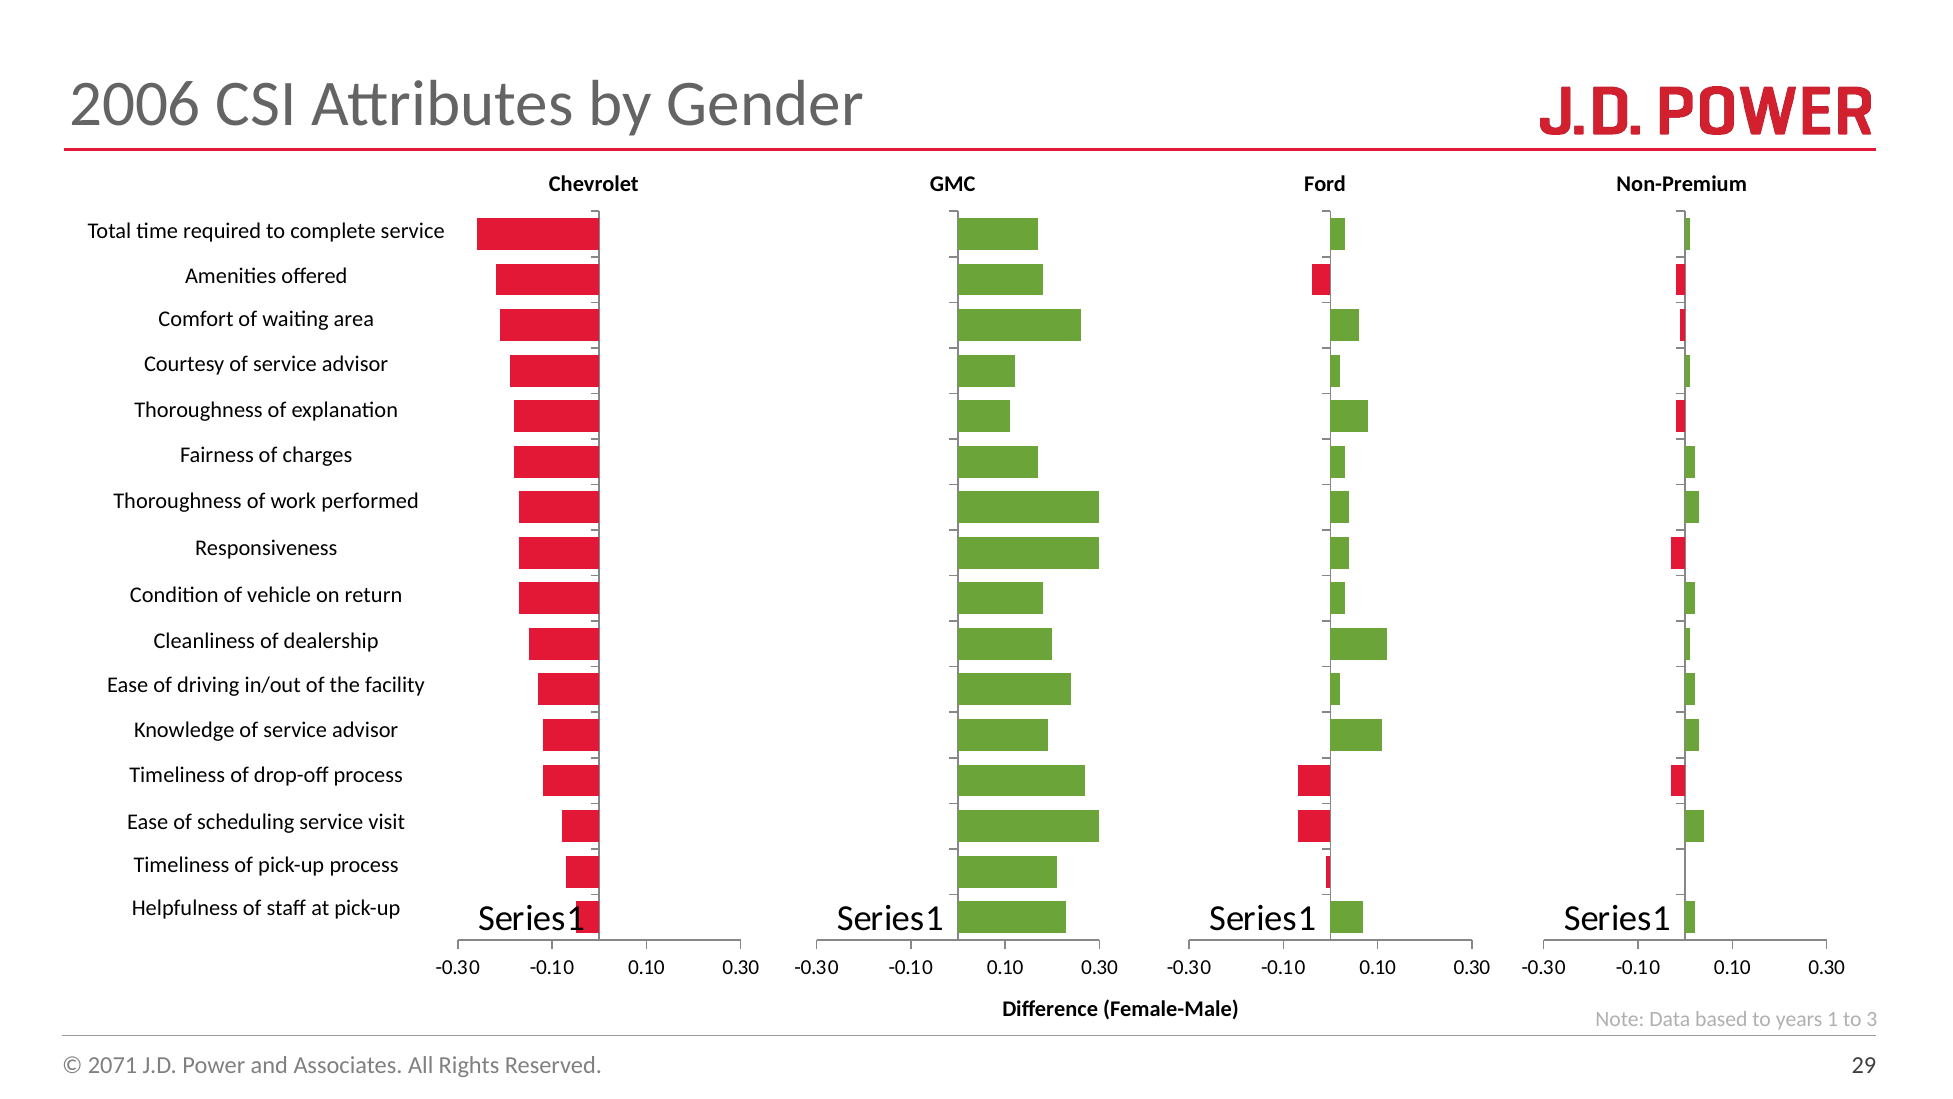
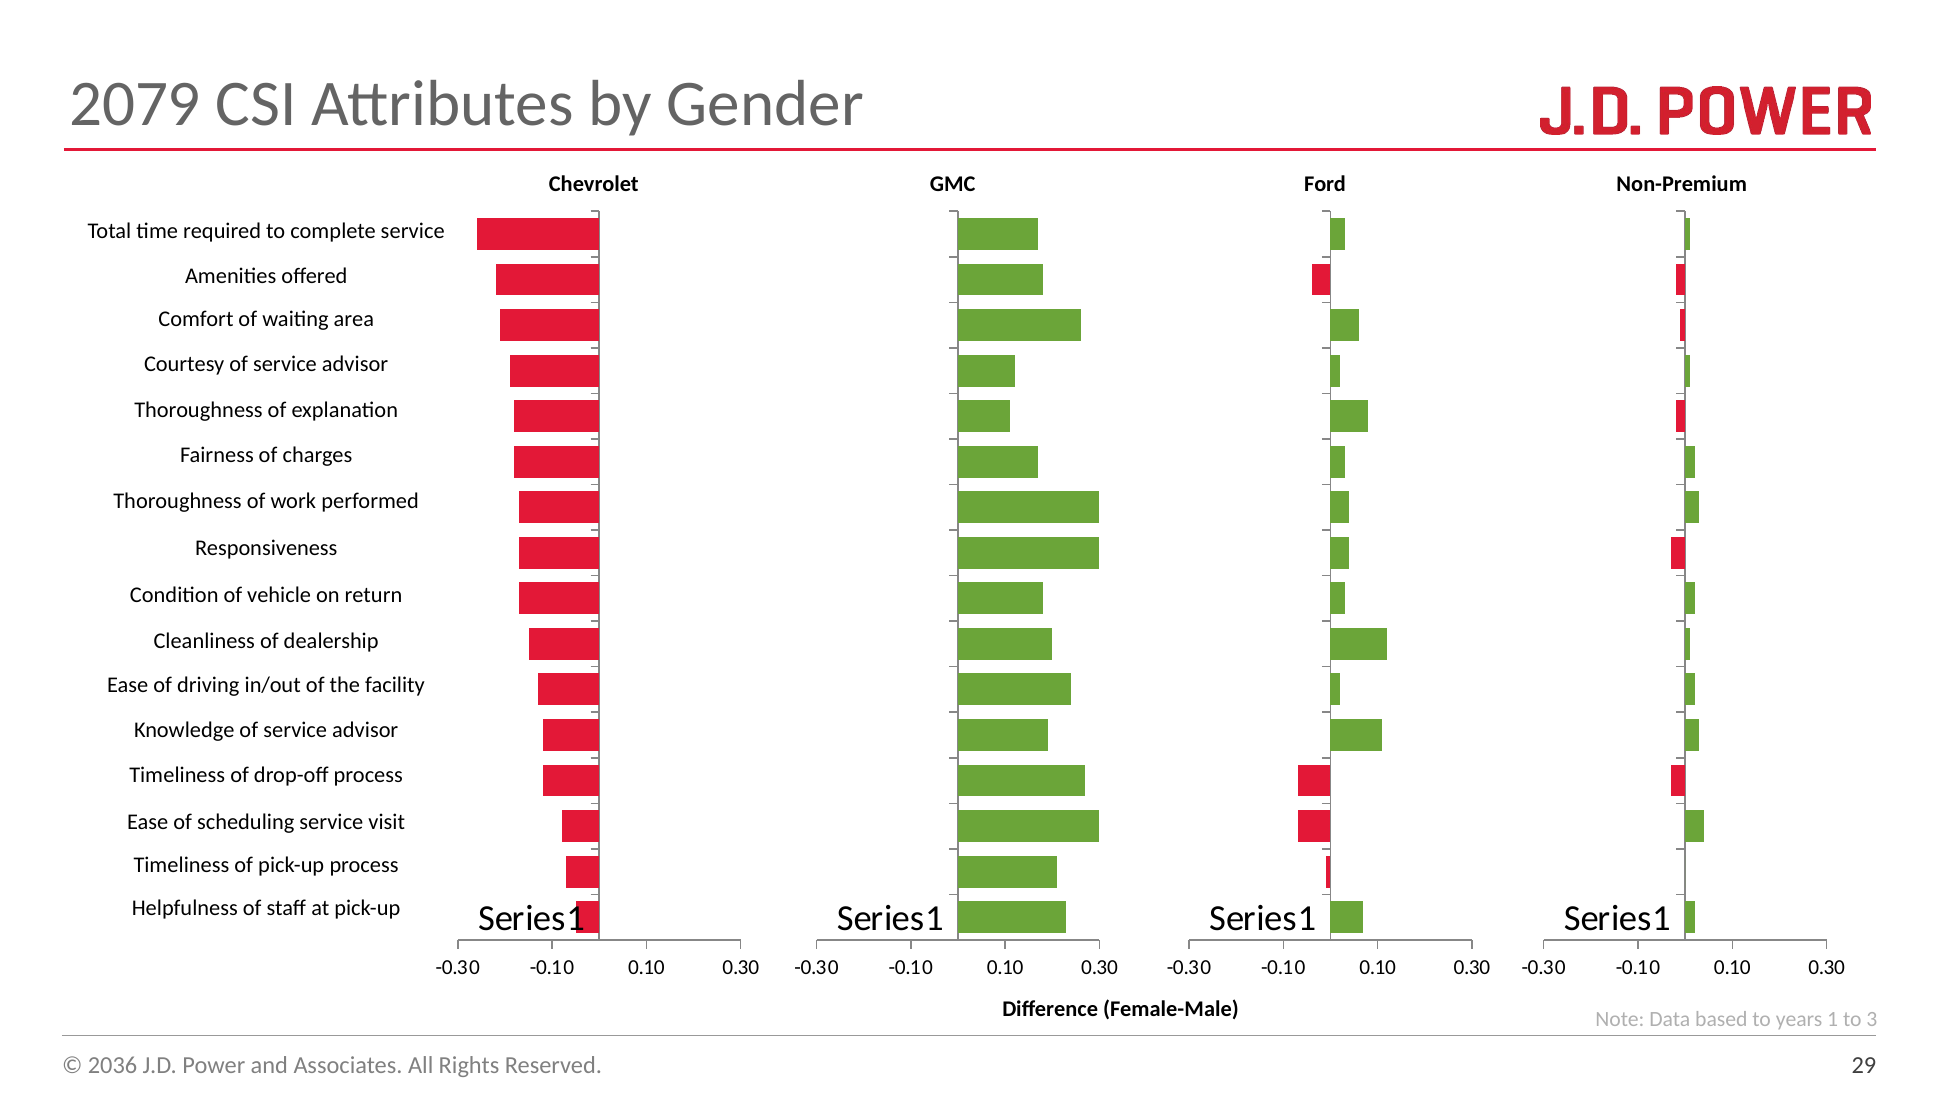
2006: 2006 -> 2079 (135, 104)
2071: 2071 -> 2036 (113, 1065)
